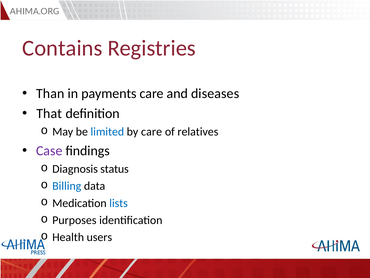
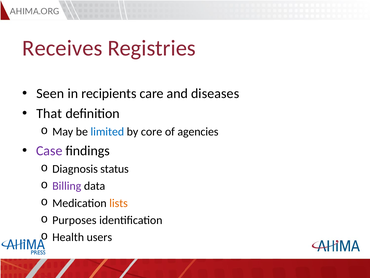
Contains: Contains -> Receives (62, 48)
Than: Than -> Seen (50, 93)
payments: payments -> recipients (109, 93)
by care: care -> core (152, 132)
relatives: relatives -> agencies (198, 132)
Billing colour: blue -> purple (67, 186)
lists colour: blue -> orange (119, 203)
